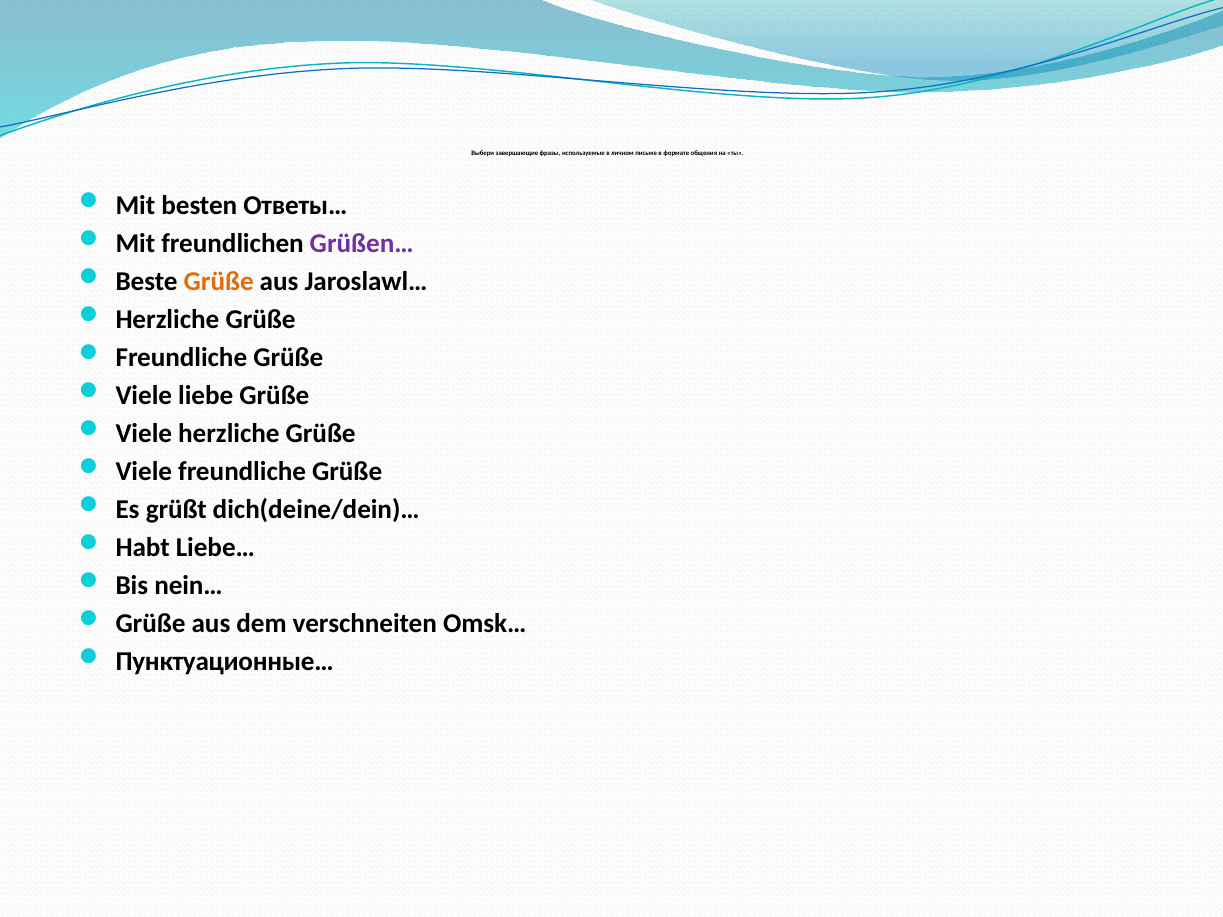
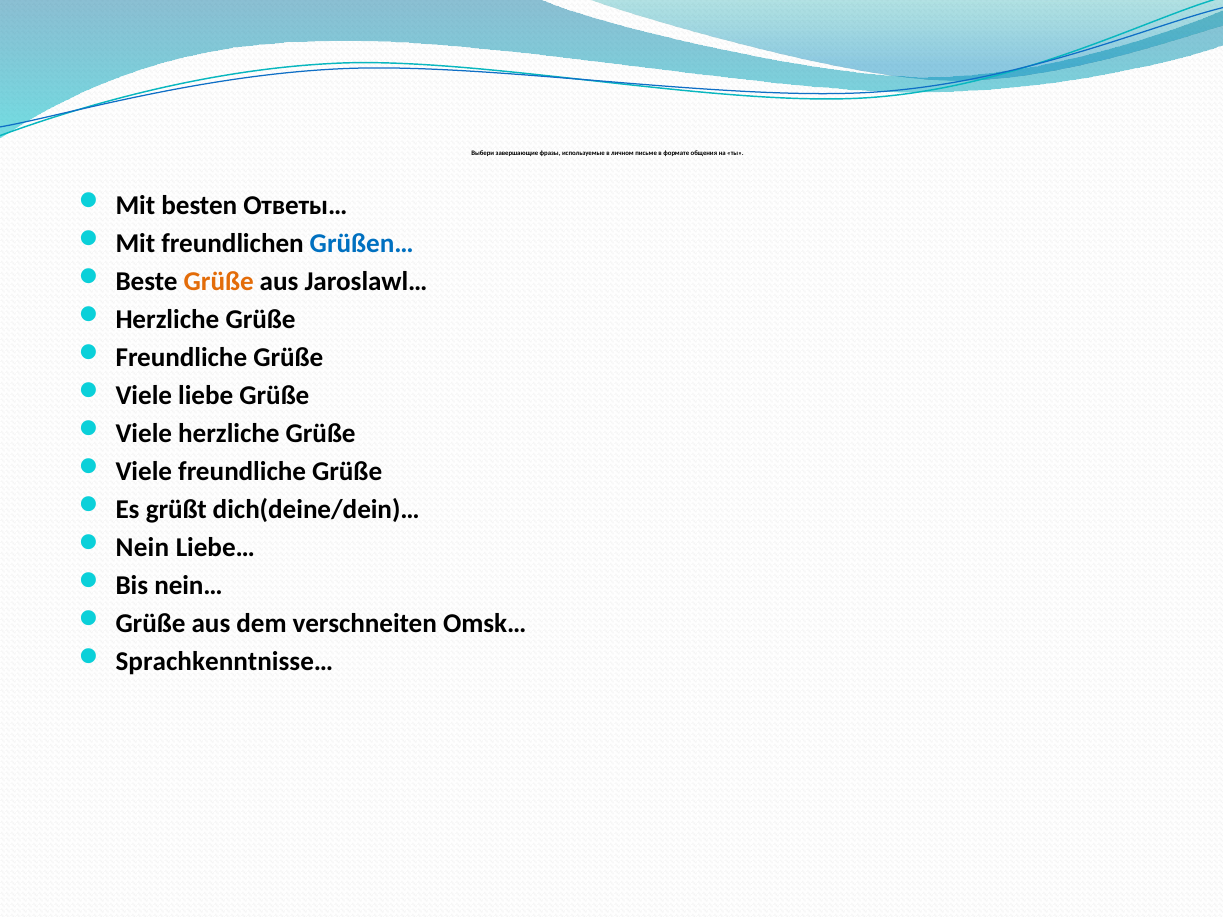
Grüßen… colour: purple -> blue (362, 244)
Habt: Habt -> Nein (142, 548)
Пунктуационные…: Пунктуационные… -> Sprachkenntnisse… (224, 662)
